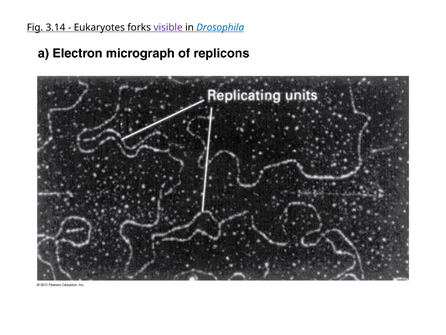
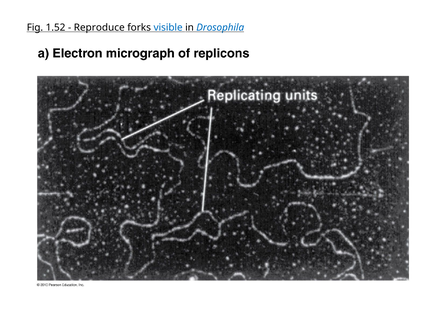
3.14: 3.14 -> 1.52 (56, 27)
Eukaryotes: Eukaryotes -> Reproduce (99, 27)
visible colour: purple -> blue (168, 27)
